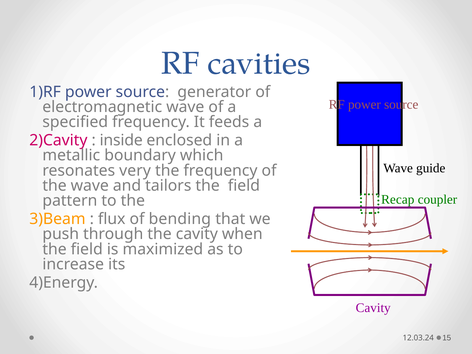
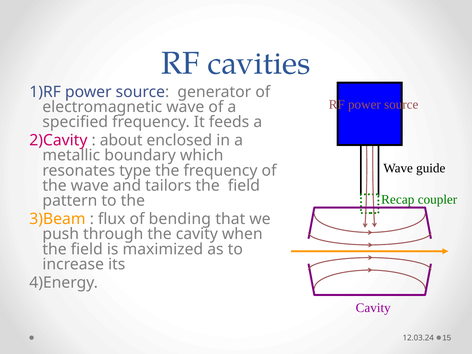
inside: inside -> about (121, 140)
very: very -> type (135, 171)
